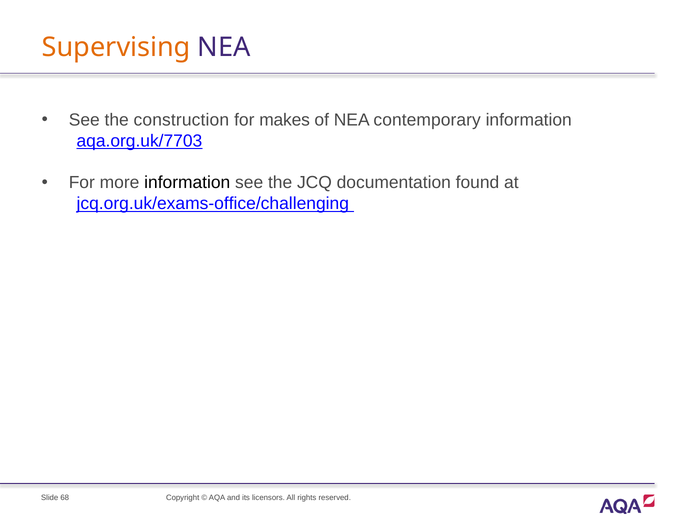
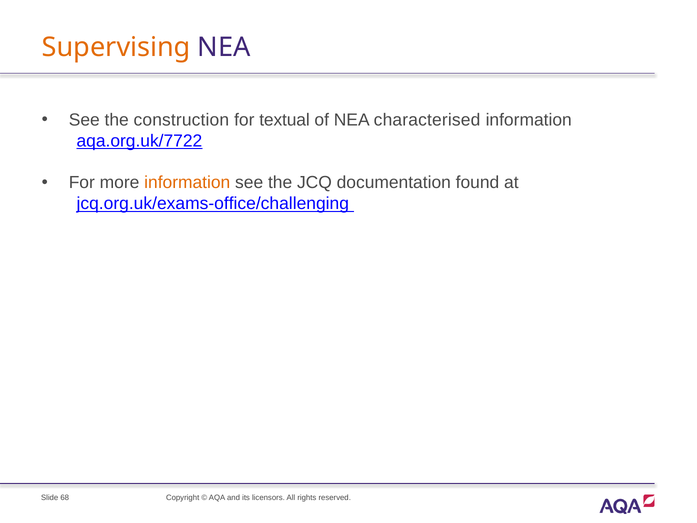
makes: makes -> textual (285, 120)
contemporary: contemporary -> characterised (427, 120)
aqa.org.uk/7703: aqa.org.uk/7703 -> aqa.org.uk/7722 (139, 141)
information colour: black -> orange (187, 183)
